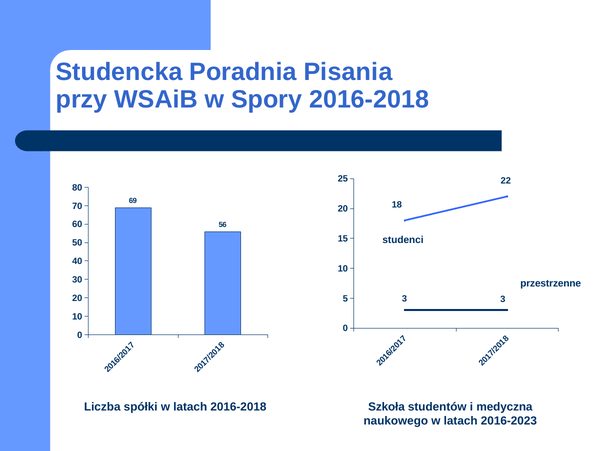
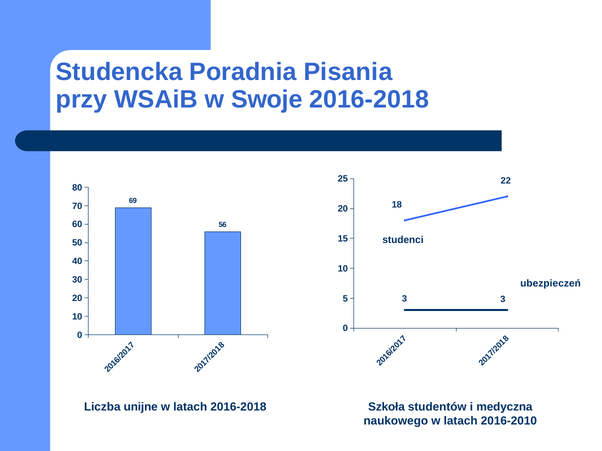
Spory: Spory -> Swoje (267, 99)
przestrzenne: przestrzenne -> ubezpieczeń (551, 284)
spółki: spółki -> unijne (141, 407)
2016-2023: 2016-2023 -> 2016-2010 (509, 421)
